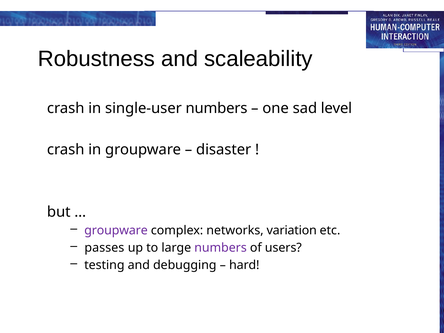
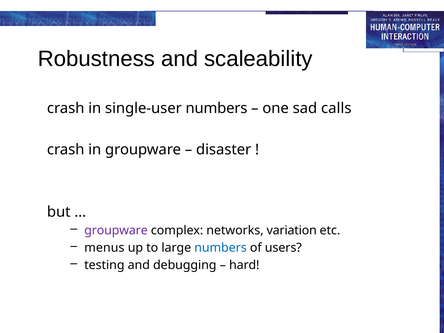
level: level -> calls (336, 108)
passes: passes -> menus (104, 248)
numbers colour: purple -> blue (221, 248)
